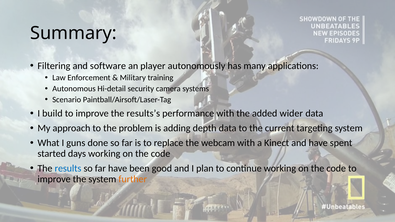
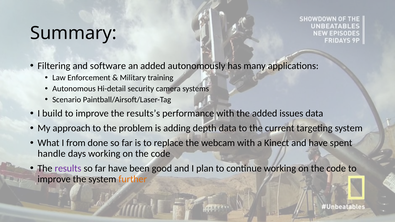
an player: player -> added (153, 66)
wider: wider -> issues (291, 114)
guns: guns -> from (76, 143)
started: started -> handle (52, 154)
results colour: blue -> purple (68, 169)
